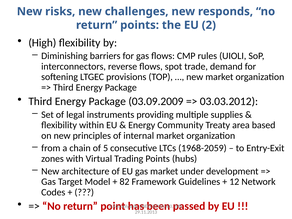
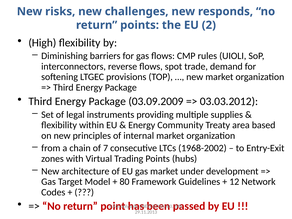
5: 5 -> 7 (106, 148)
1968-2059: 1968-2059 -> 1968-2002 (202, 148)
82: 82 -> 80 (124, 182)
